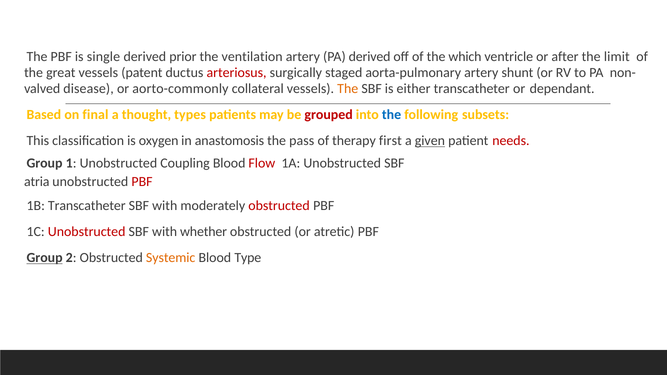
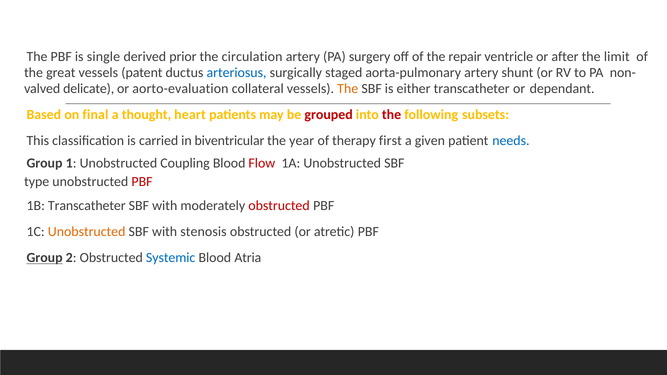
ventilation: ventilation -> circulation (252, 57)
PA derived: derived -> surgery (370, 57)
which: which -> repair (465, 57)
arteriosus colour: red -> blue (237, 73)
disease: disease -> delicate (89, 88)
aorto-commonly: aorto-commonly -> aorto-evaluation (180, 88)
types: types -> heart (190, 115)
the colour: blue -> red (392, 115)
oxygen: oxygen -> carried (159, 141)
anastomosis: anastomosis -> biventricular (229, 141)
pass: pass -> year (302, 141)
given underline: present -> none (430, 141)
needs colour: red -> blue (511, 141)
atria: atria -> type (37, 182)
Unobstructed colour: red -> orange (87, 232)
whether: whether -> stenosis (203, 232)
Systemic colour: orange -> blue (171, 258)
Type: Type -> Atria (248, 258)
